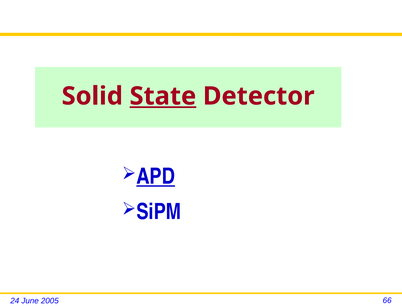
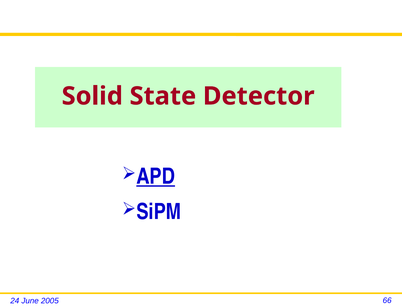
State underline: present -> none (163, 96)
